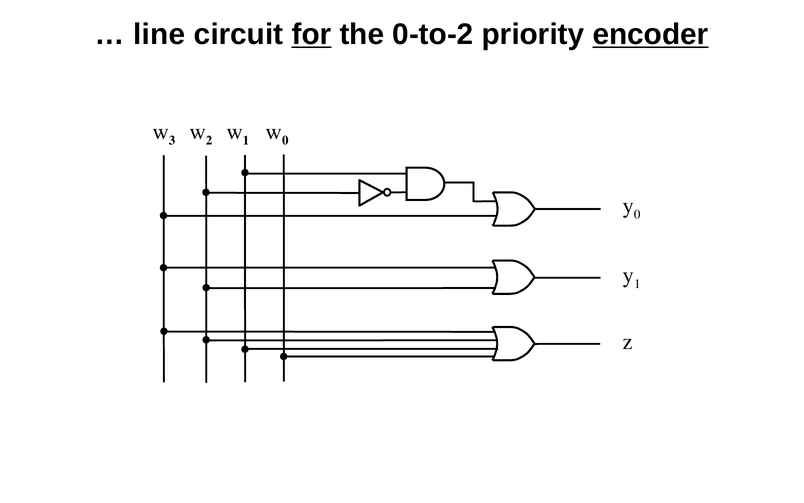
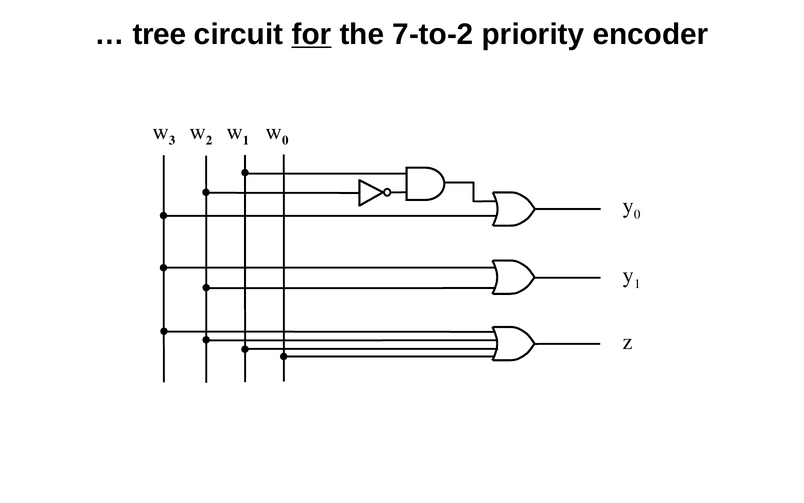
line: line -> tree (159, 34)
0-to-2: 0-to-2 -> 7-to-2 (433, 34)
encoder underline: present -> none (650, 34)
